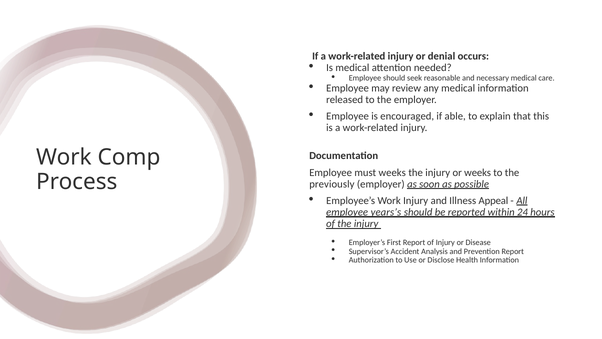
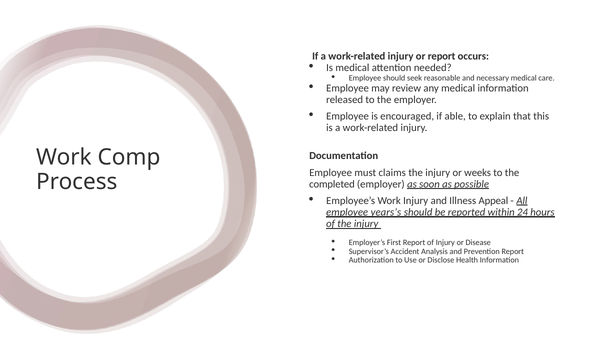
or denial: denial -> report (442, 56)
must weeks: weeks -> claims (392, 172)
previously: previously -> completed (332, 184)
